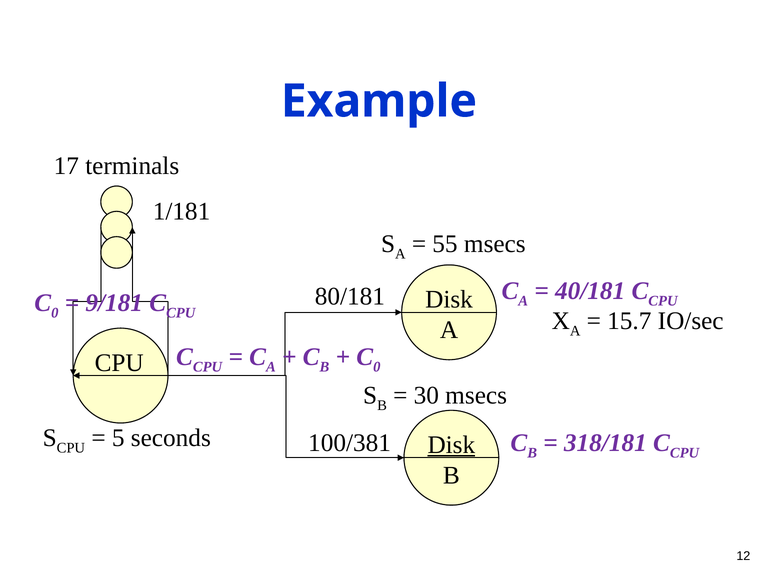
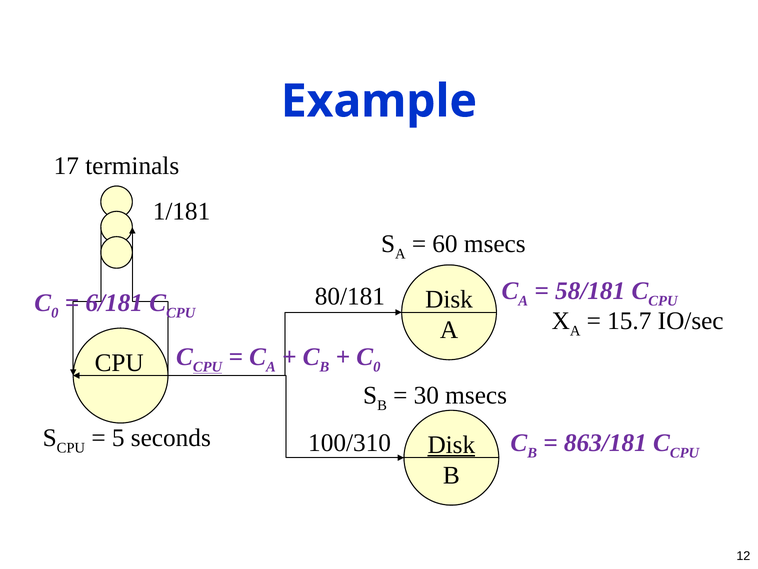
55: 55 -> 60 (445, 244)
40/181: 40/181 -> 58/181 (590, 291)
9/181: 9/181 -> 6/181 (114, 303)
CPU underline: none -> present (208, 367)
100/381: 100/381 -> 100/310 (350, 443)
318/181: 318/181 -> 863/181 (605, 443)
